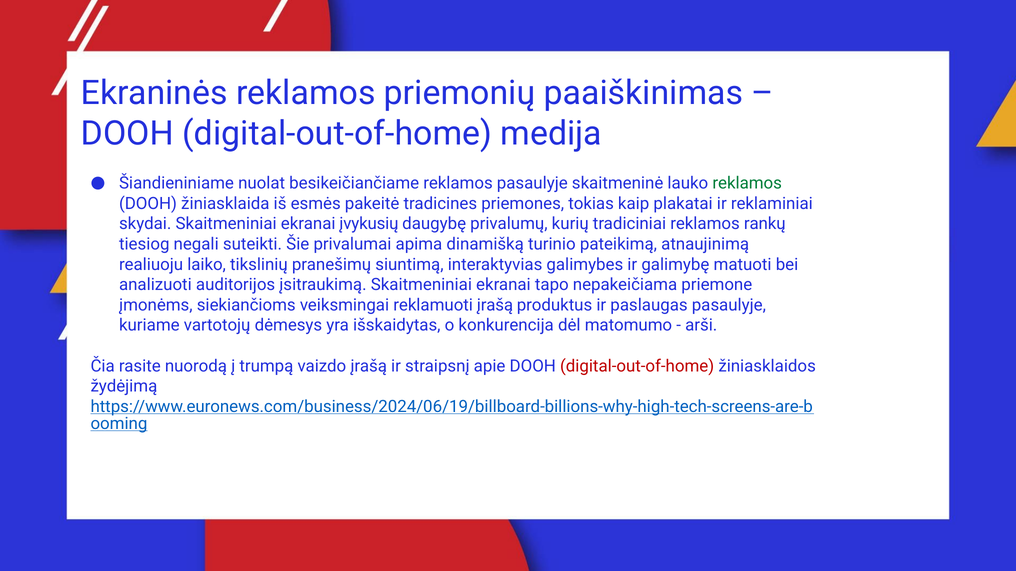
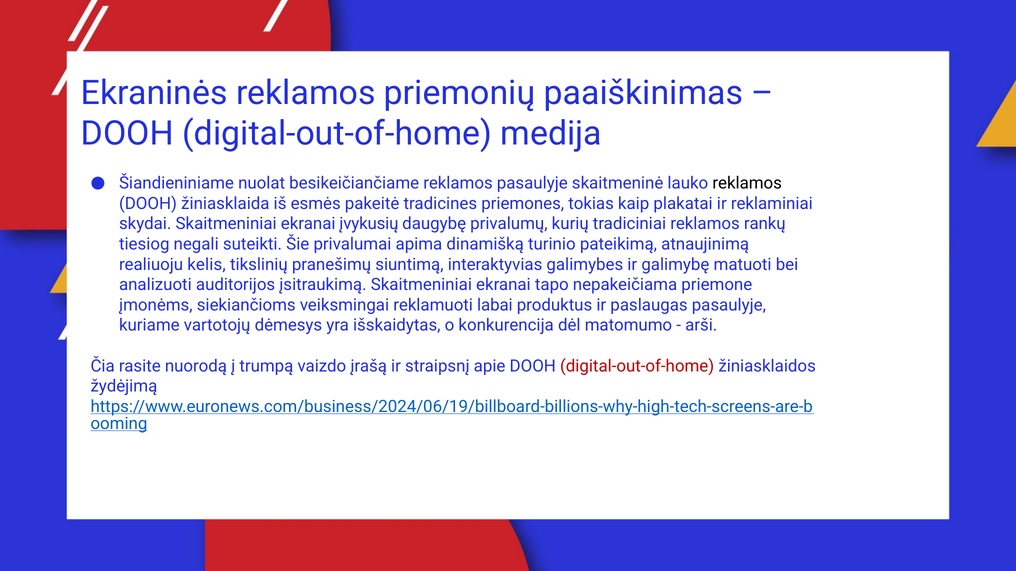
reklamos colour: green -> black (747, 183)
laiko: laiko -> kelis (207, 265)
reklamuoti įrašą: įrašą -> labai (495, 305)
